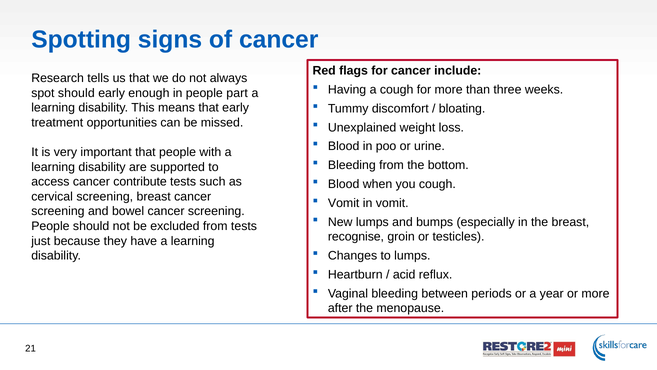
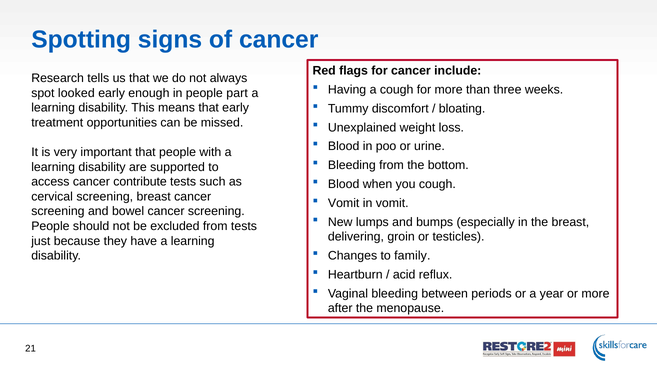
spot should: should -> looked (76, 93)
recognise: recognise -> delivering (356, 237)
to lumps: lumps -> family (412, 255)
